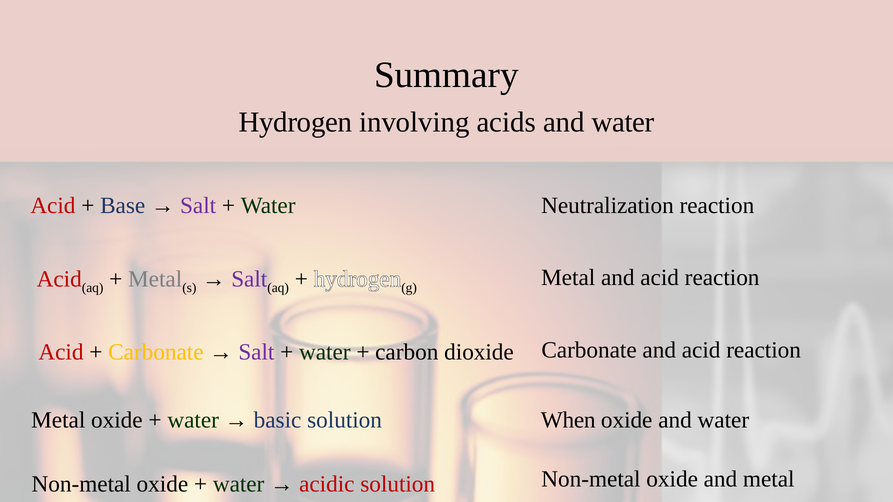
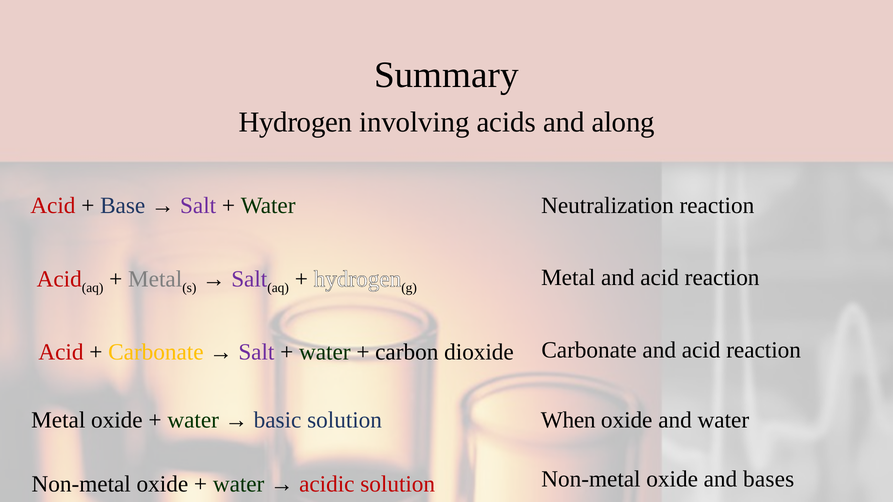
acids and water: water -> along (623, 122)
and metal: metal -> bases (769, 480)
